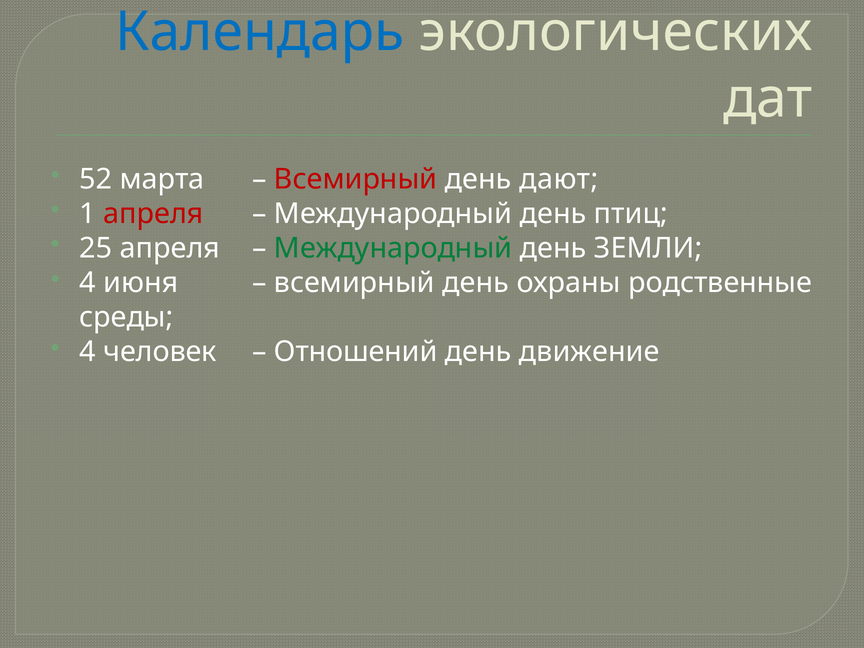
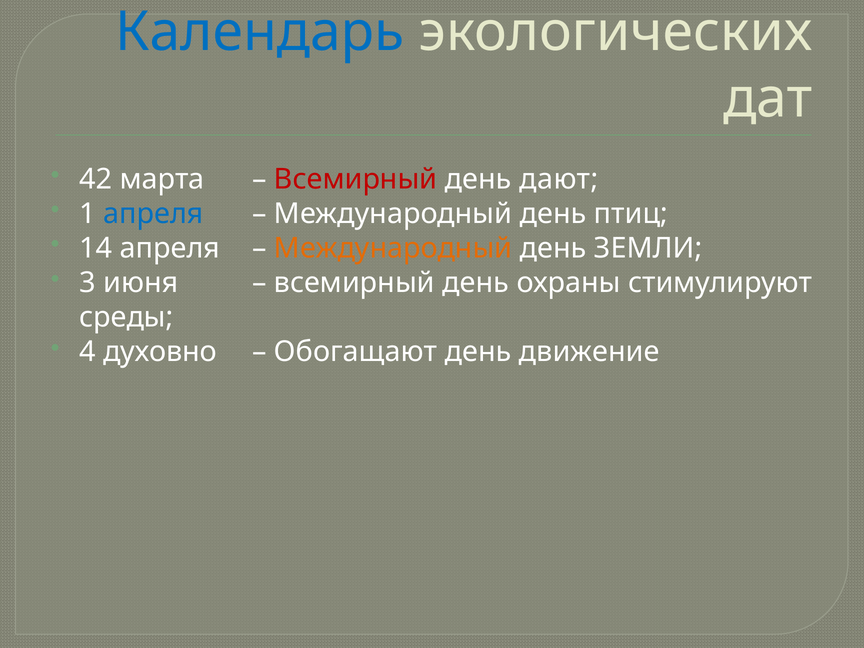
52: 52 -> 42 (96, 179)
апреля colour: red -> blue (153, 214)
25: 25 -> 14 (96, 248)
Международный colour: green -> orange (393, 248)
4: 4 -> 3 (88, 283)
родственные: родственные -> стимулируют (720, 283)
человек: человек -> духовно (160, 352)
Отношений: Отношений -> Обогащают (356, 352)
